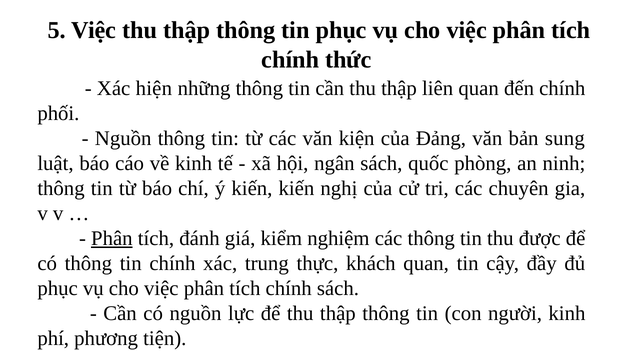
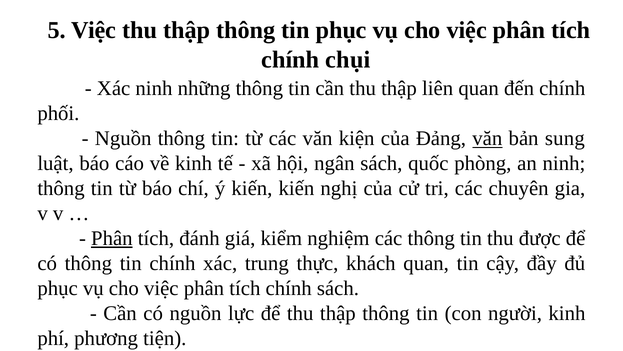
thức: thức -> chụi (348, 59)
Xác hiện: hiện -> ninh (154, 88)
văn underline: none -> present (487, 138)
